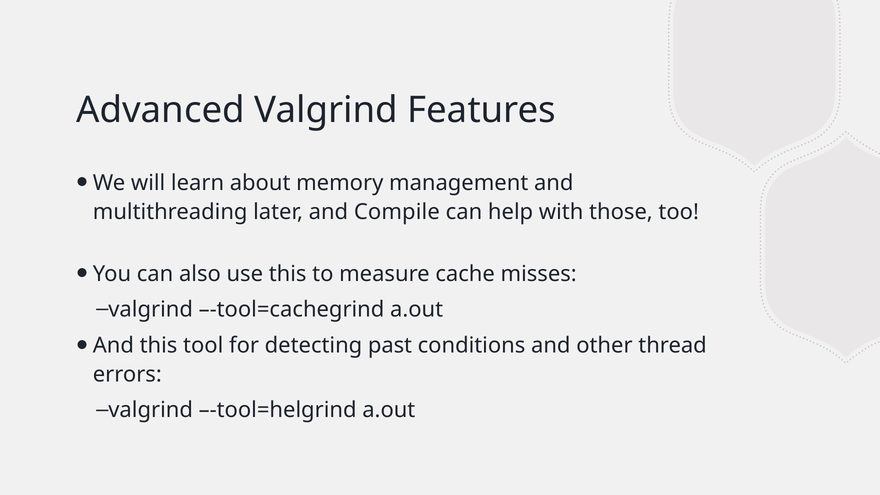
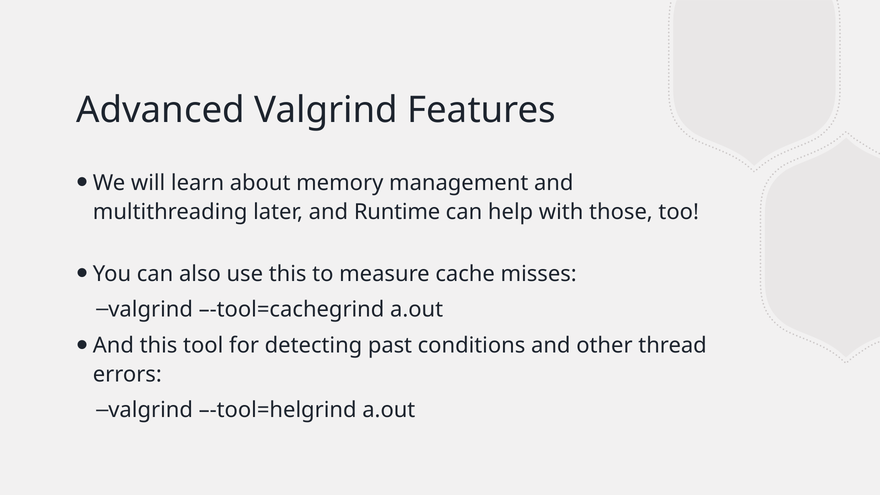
Compile: Compile -> Runtime (397, 212)
